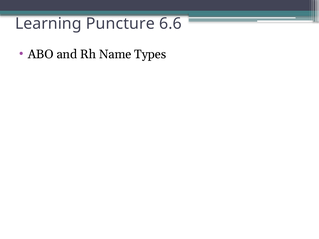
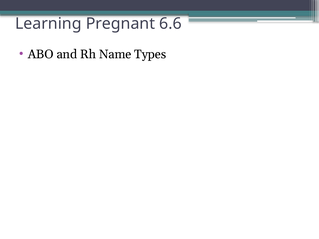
Puncture: Puncture -> Pregnant (120, 24)
